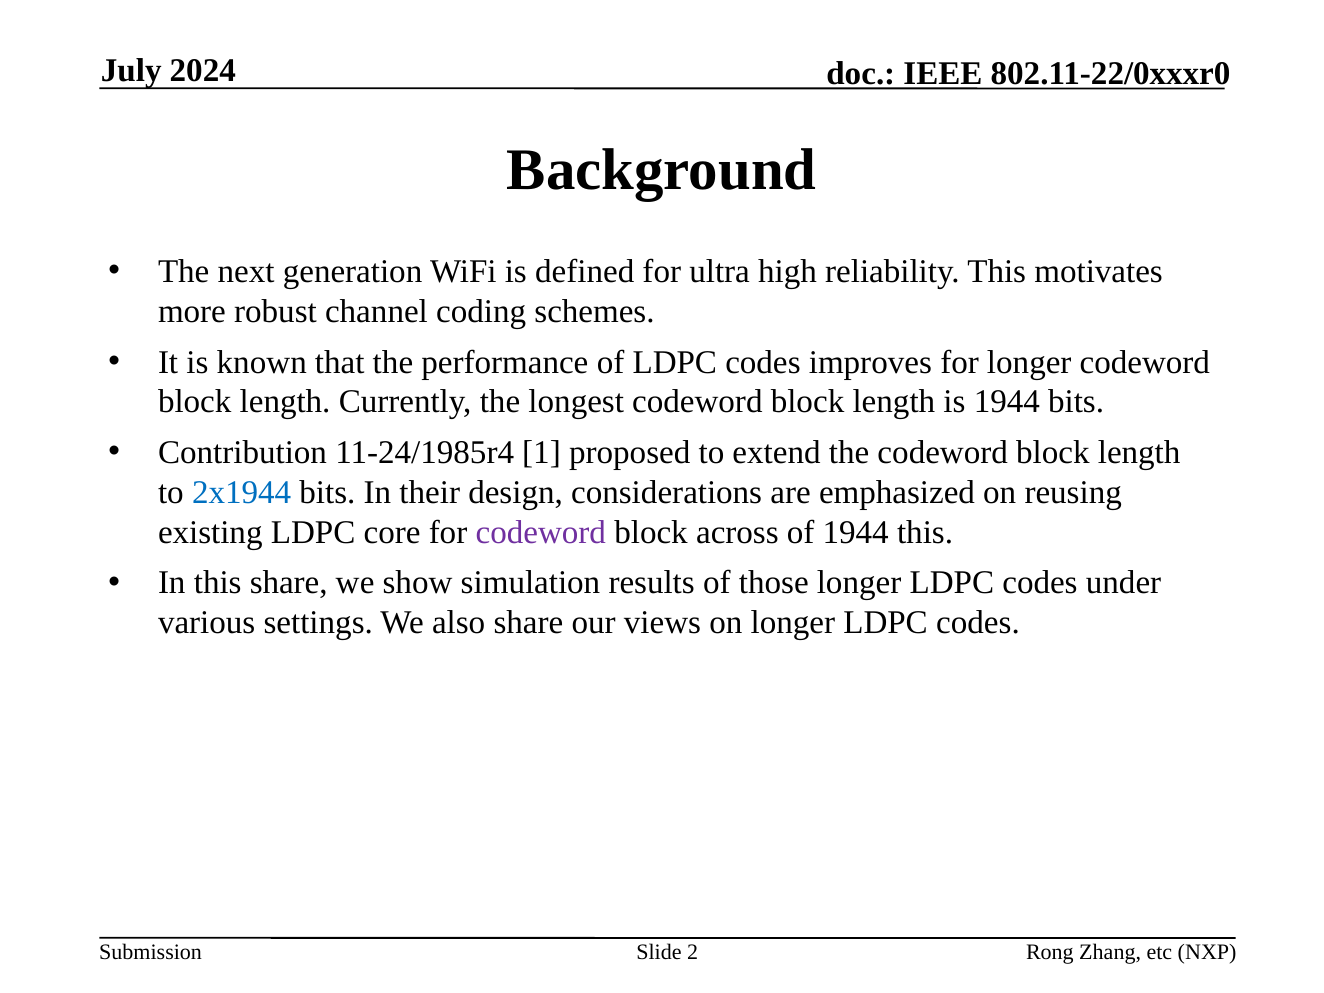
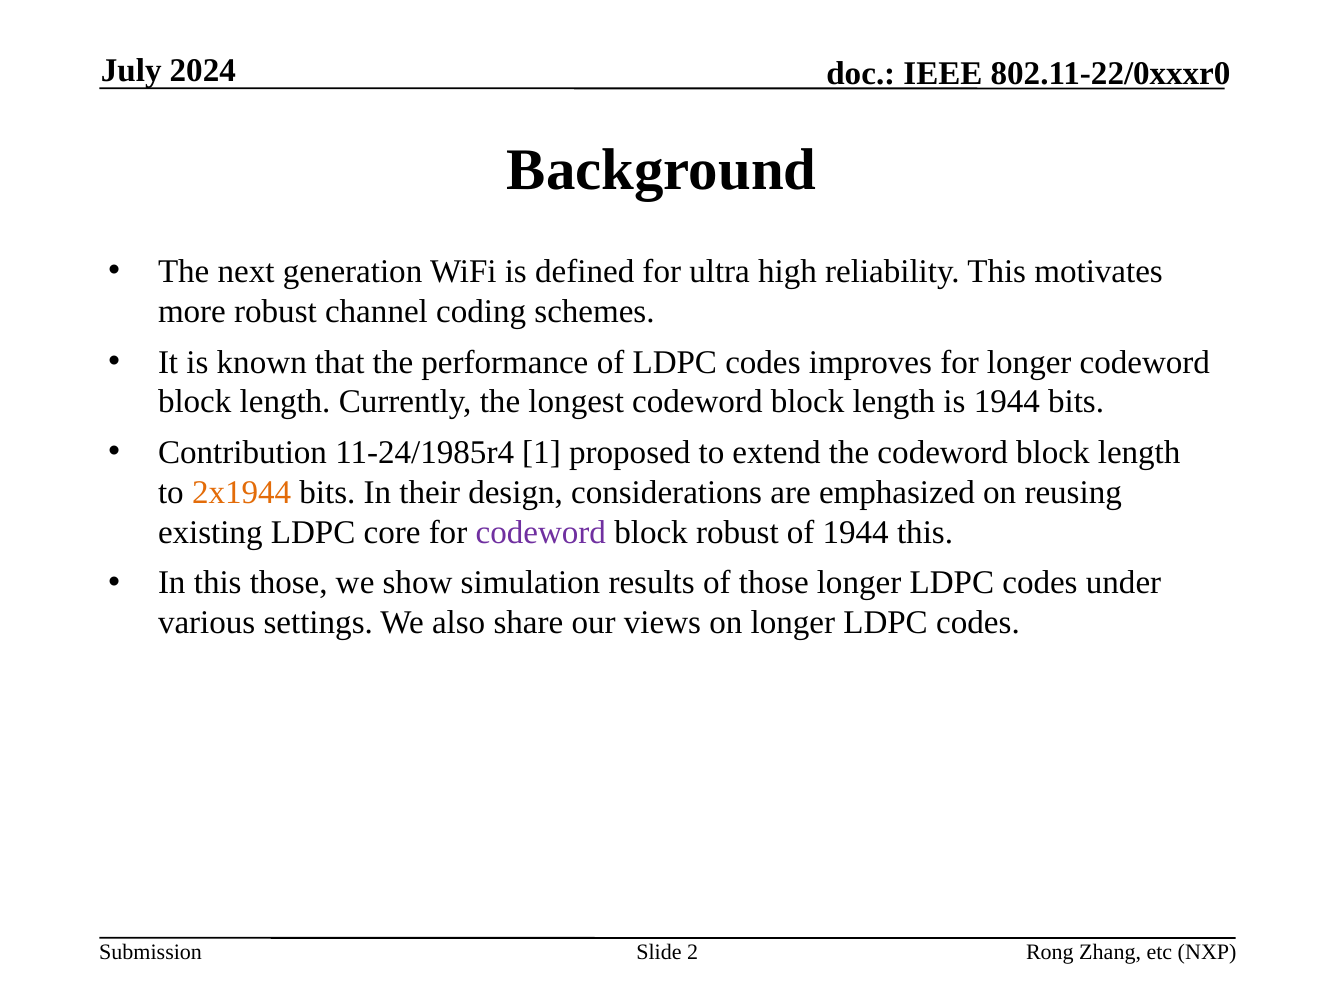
2x1944 colour: blue -> orange (242, 492)
block across: across -> robust (737, 532)
this share: share -> those (289, 583)
